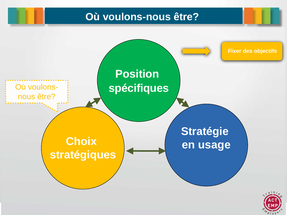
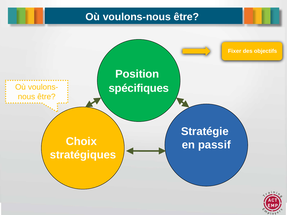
usage: usage -> passif (214, 145)
